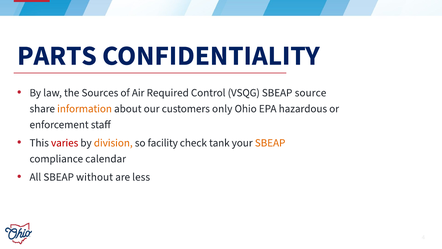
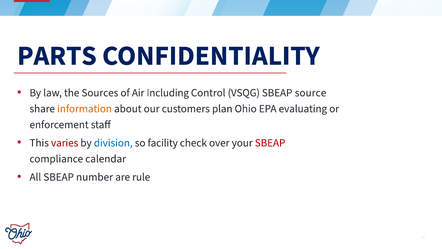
Required: Required -> Including (168, 93)
only: only -> plan (222, 108)
hazardous: hazardous -> evaluating (303, 108)
division colour: orange -> blue (113, 143)
tank: tank -> over (219, 143)
SBEAP colour: orange -> red (270, 143)
without: without -> number (95, 177)
less: less -> rule (141, 177)
